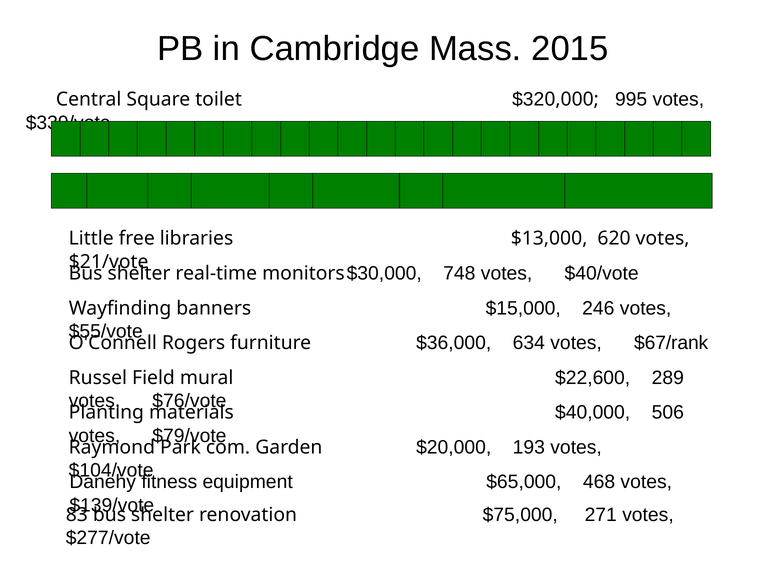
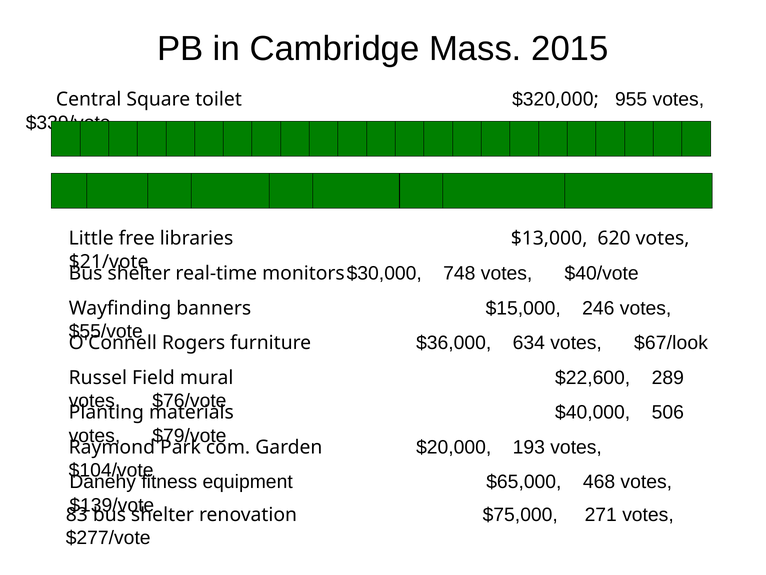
995: 995 -> 955 (631, 99)
$67/rank: $67/rank -> $67/look (671, 343)
